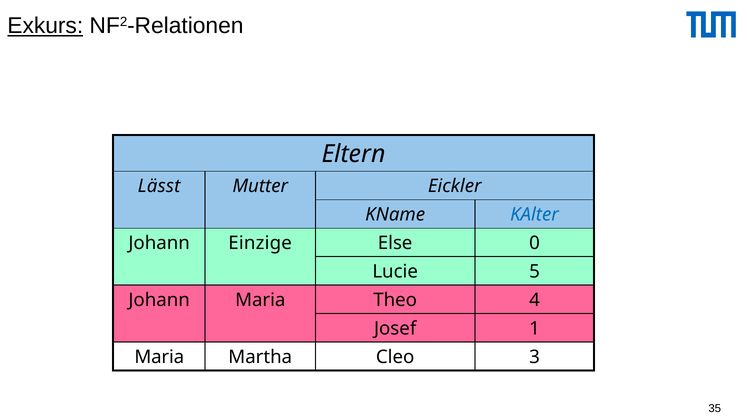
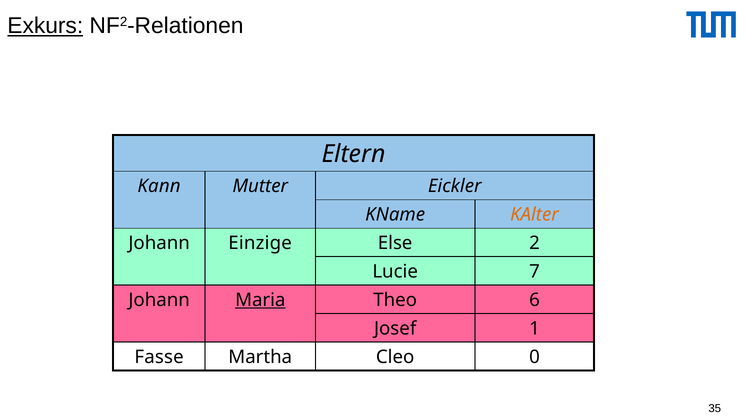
Lässt: Lässt -> Kann (159, 186)
KAlter colour: blue -> orange (534, 215)
0: 0 -> 2 (535, 243)
5: 5 -> 7 (535, 272)
Maria underline: none -> present (260, 300)
4: 4 -> 6 (535, 300)
Maria: Maria -> Fasse (159, 357)
3: 3 -> 0 (535, 357)
